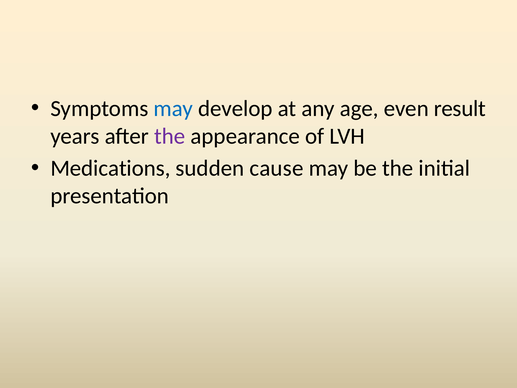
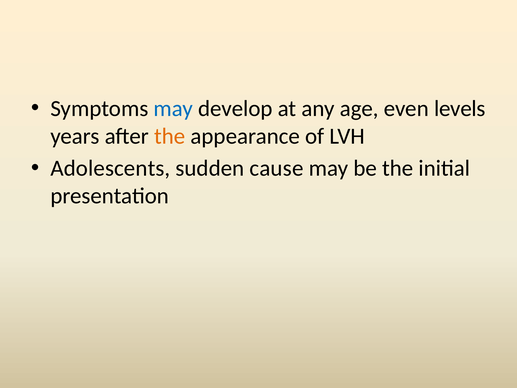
result: result -> levels (460, 108)
the colour: purple -> orange (170, 136)
Medications: Medications -> Adolescents (110, 168)
